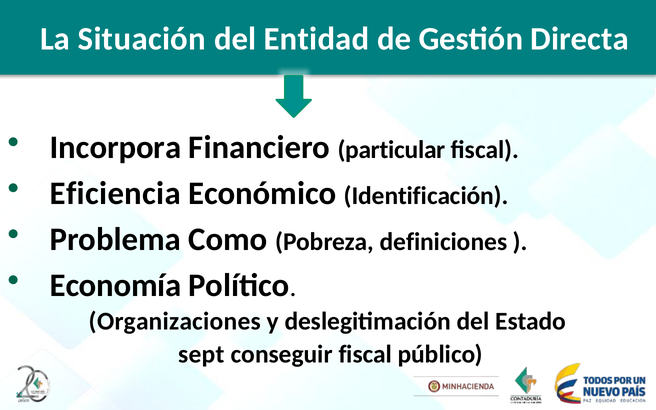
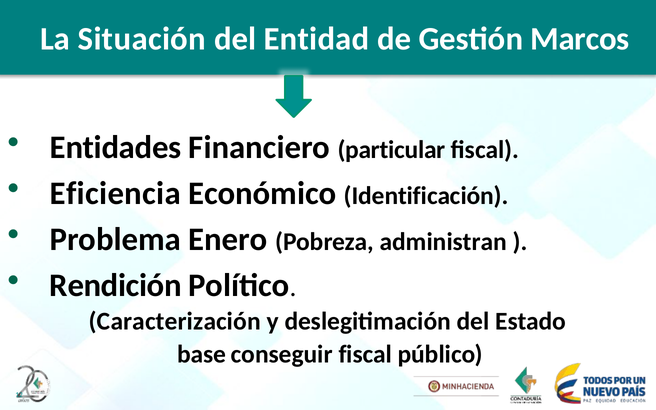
Directa: Directa -> Marcos (580, 39)
Incorpora: Incorpora -> Entidades (116, 148)
Como: Como -> Enero (228, 239)
definiciones: definiciones -> administran (443, 242)
Economía: Economía -> Rendición (116, 285)
Organizaciones: Organizaciones -> Caracterización (175, 321)
sept: sept -> base (202, 354)
